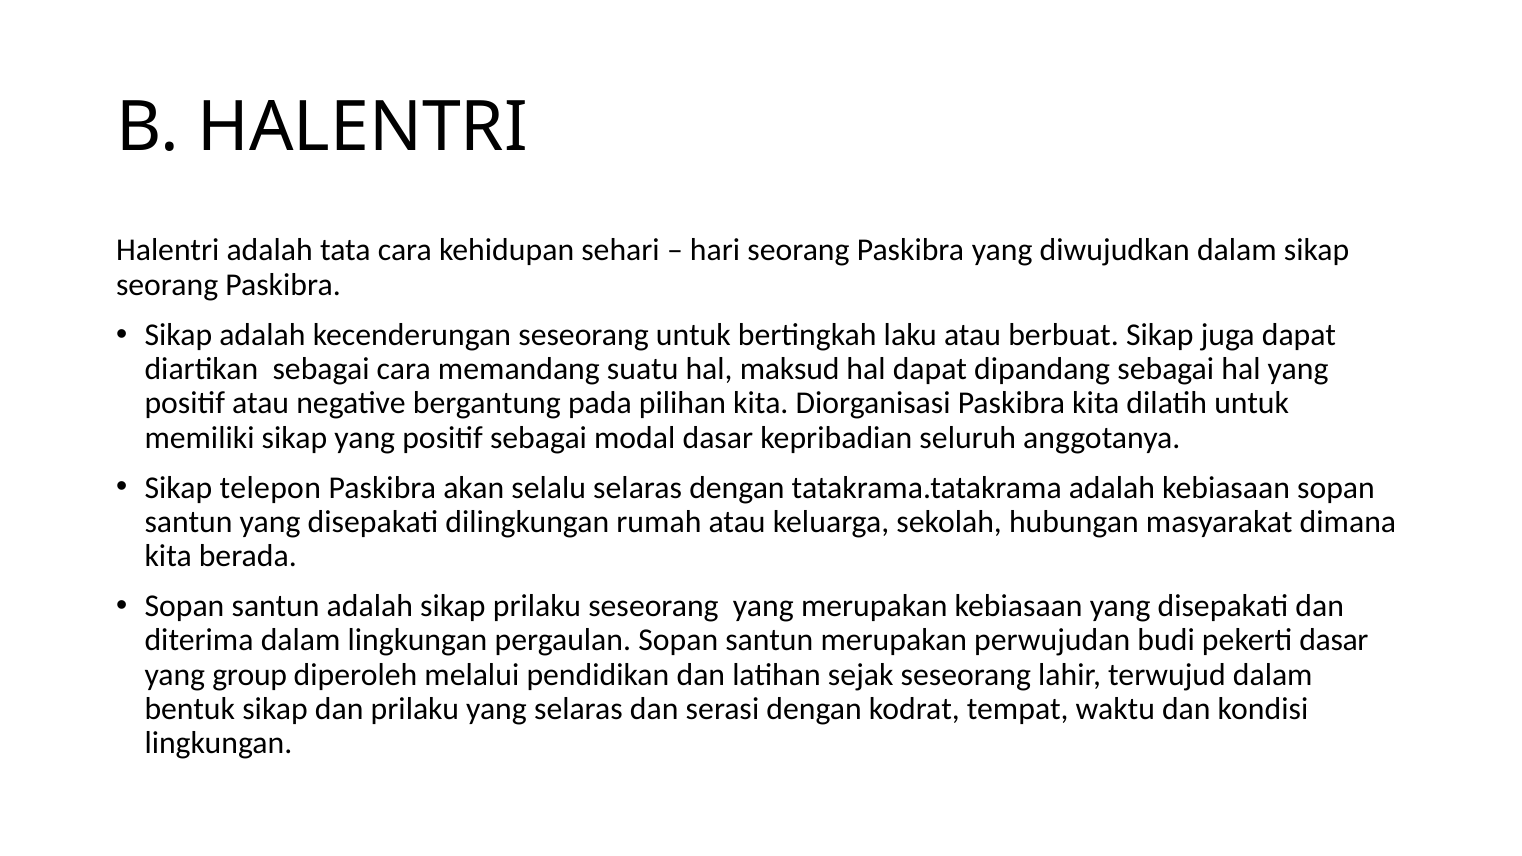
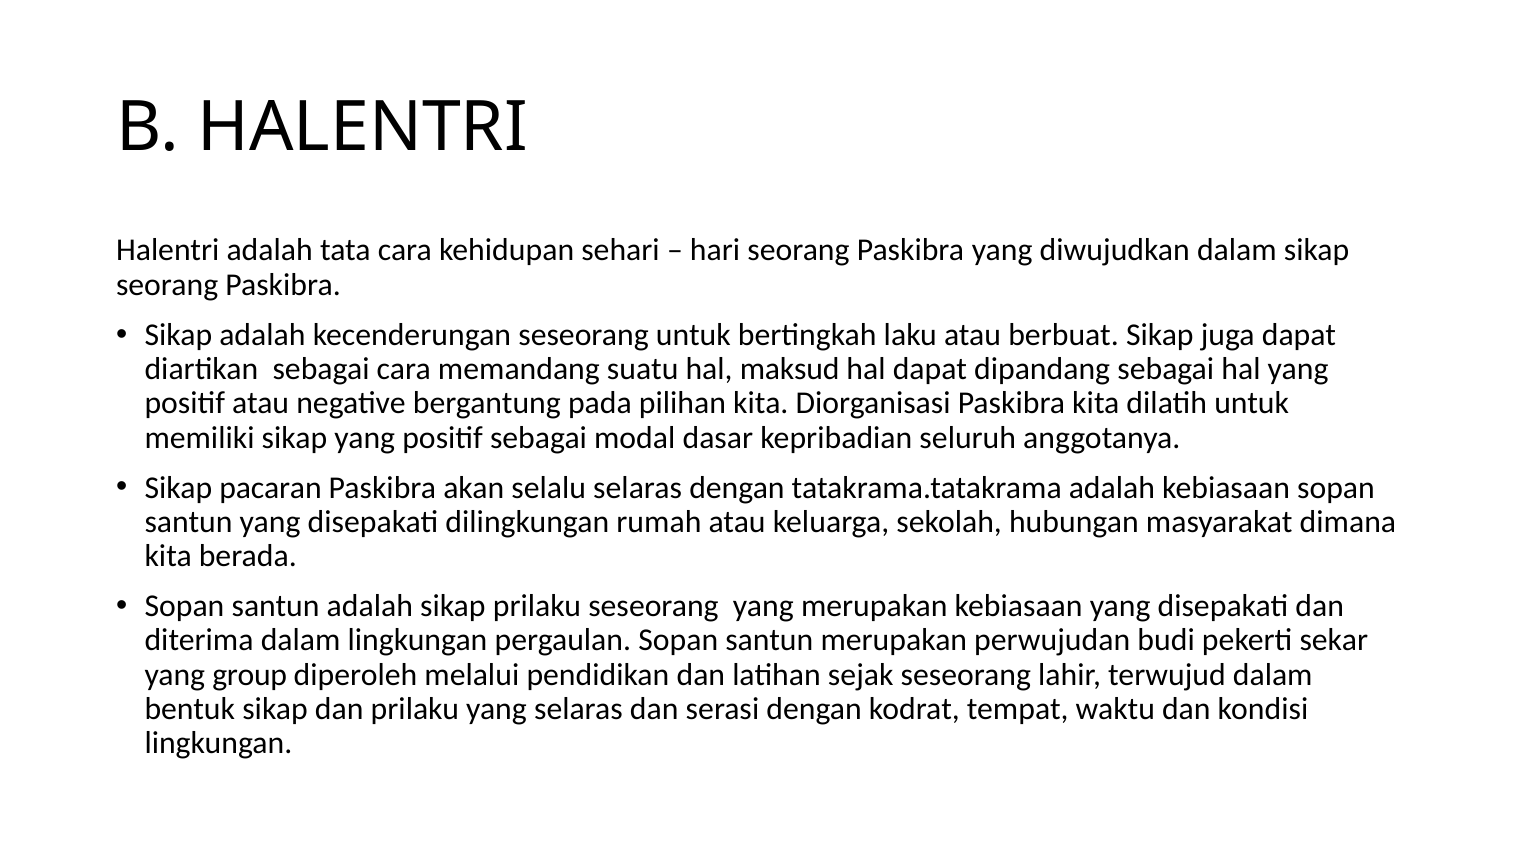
telepon: telepon -> pacaran (270, 488)
pekerti dasar: dasar -> sekar (1334, 641)
